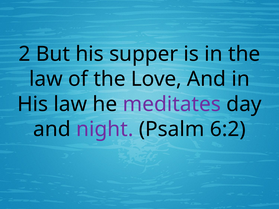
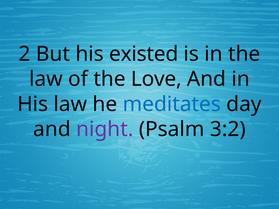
supper: supper -> existed (144, 54)
meditates colour: purple -> blue (172, 104)
6:2: 6:2 -> 3:2 (228, 129)
